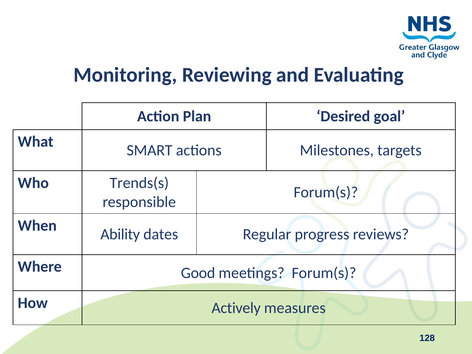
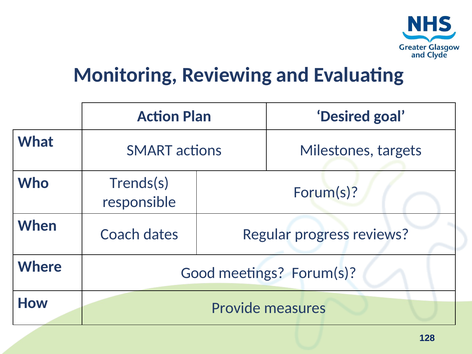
Ability: Ability -> Coach (120, 234)
Actively: Actively -> Provide (236, 308)
